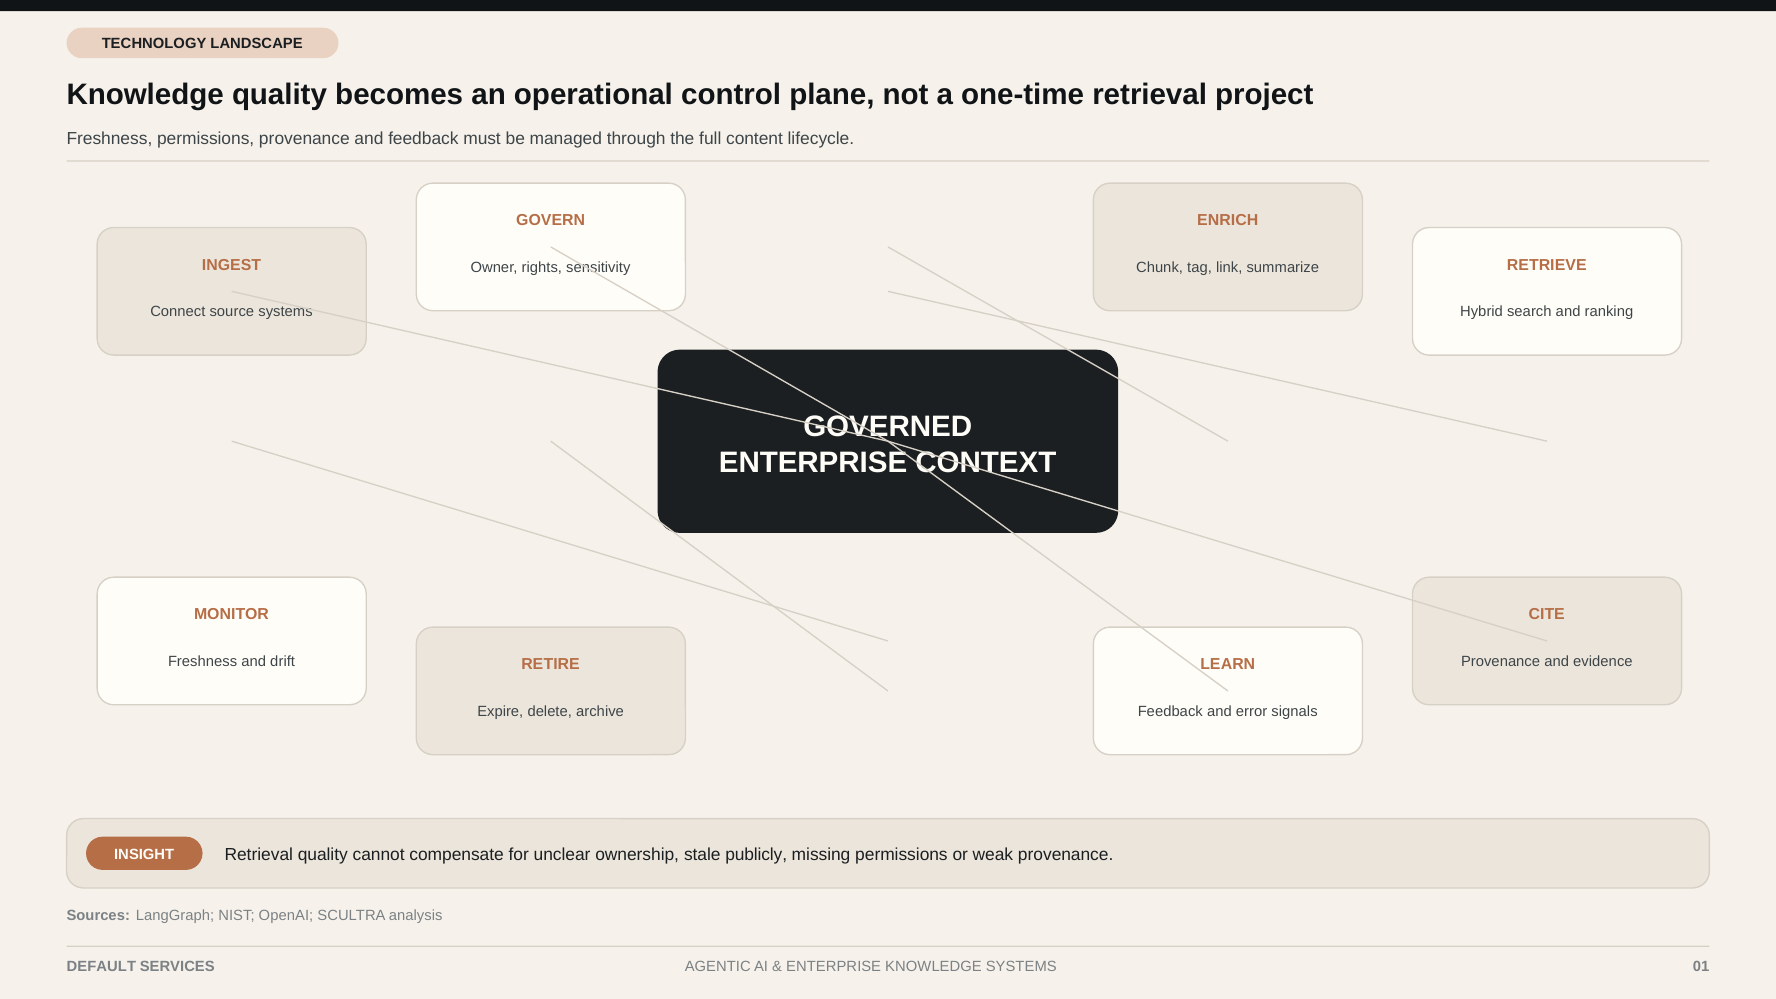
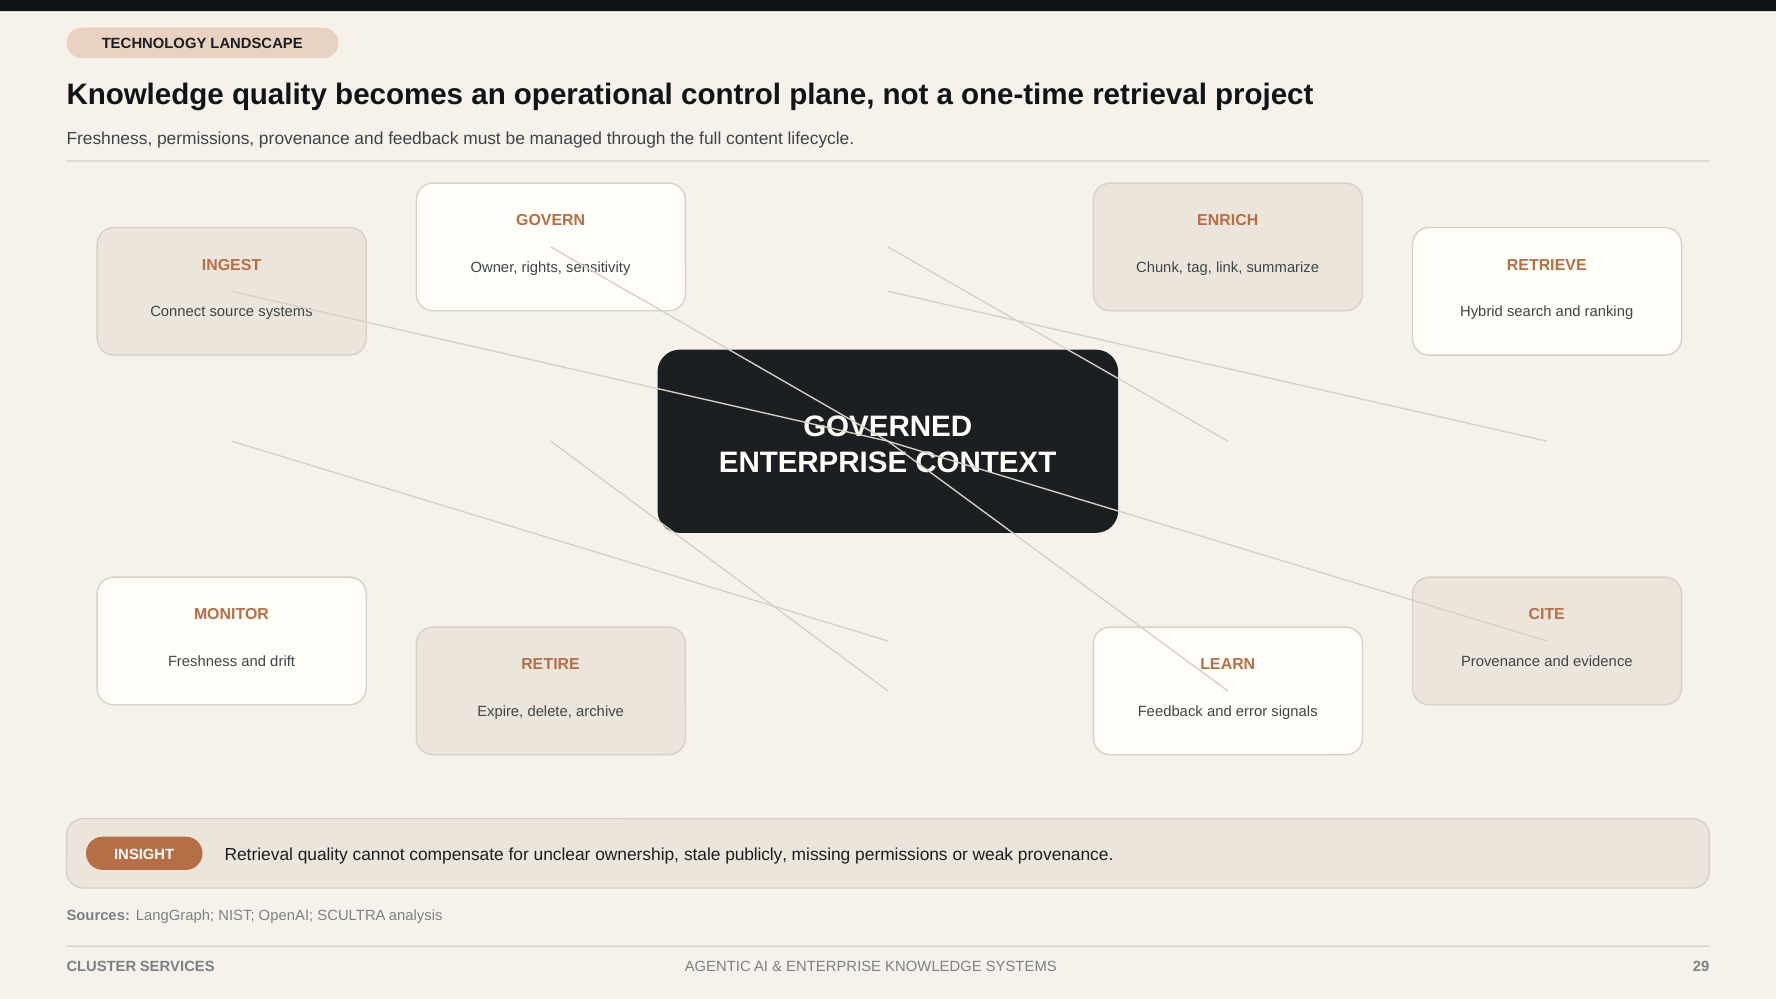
DEFAULT: DEFAULT -> CLUSTER (101, 967)
01: 01 -> 29 (1701, 967)
